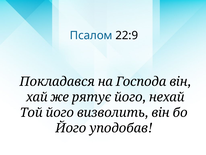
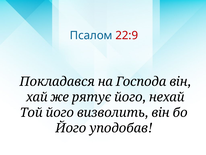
22:9 colour: black -> red (127, 35)
